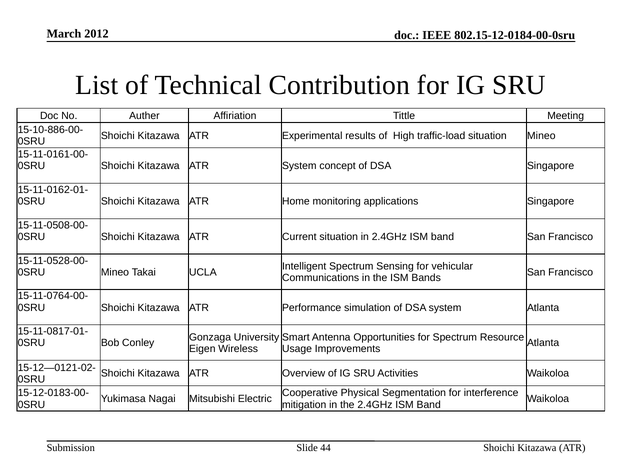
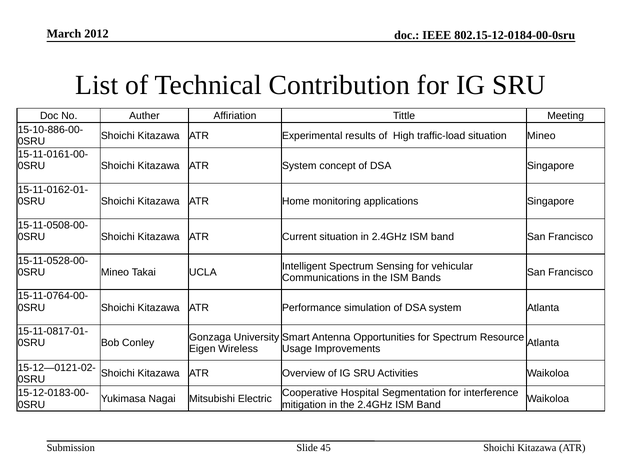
Physical: Physical -> Hospital (360, 393)
44: 44 -> 45 (326, 447)
